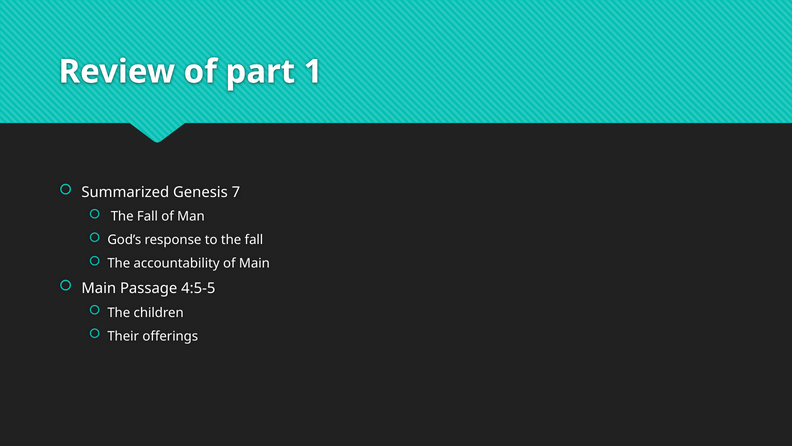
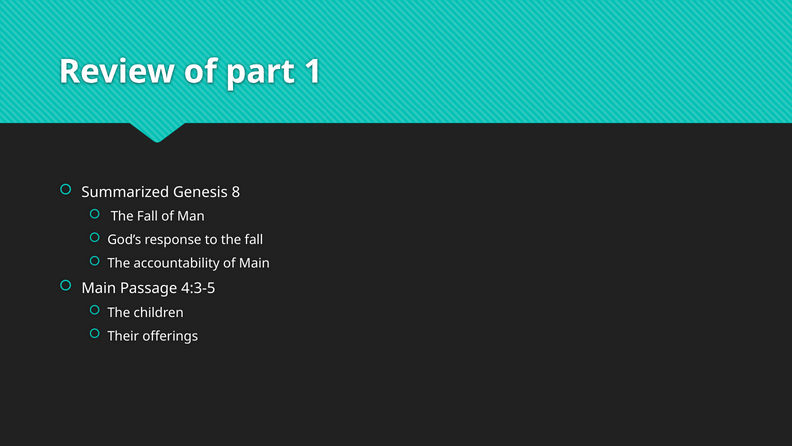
7: 7 -> 8 (236, 192)
4:5-5: 4:5-5 -> 4:3-5 (198, 288)
